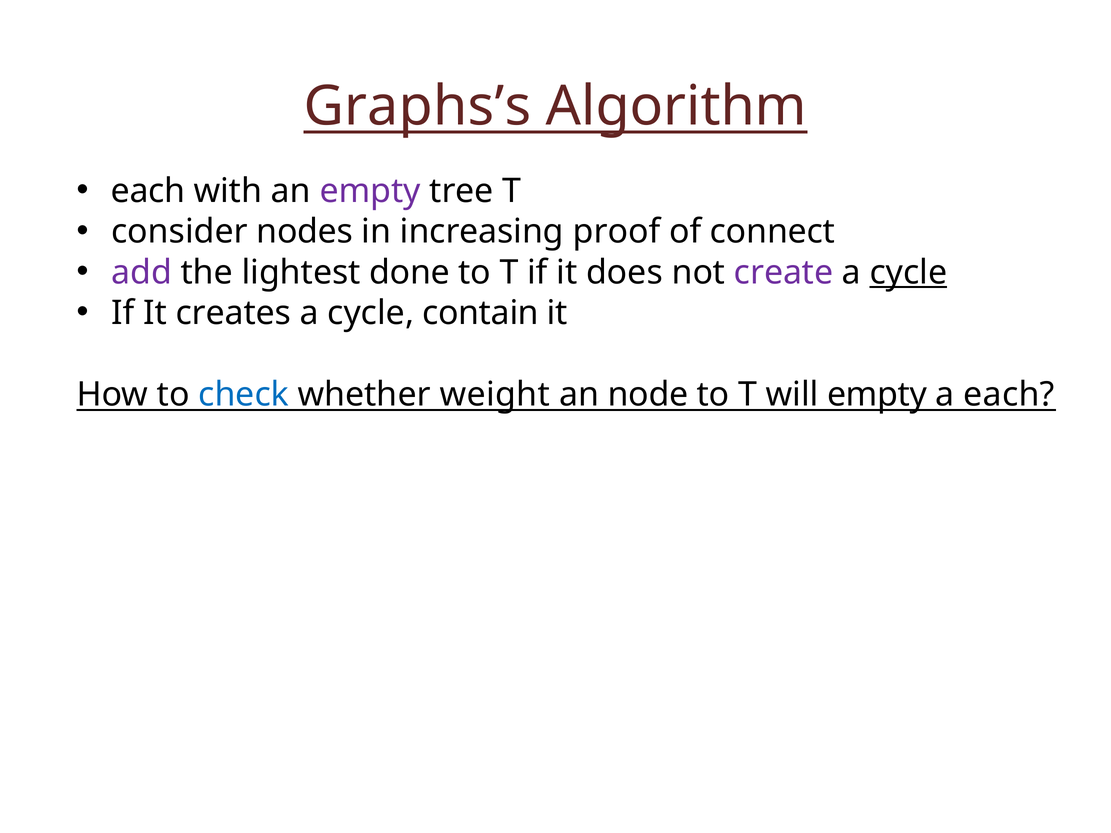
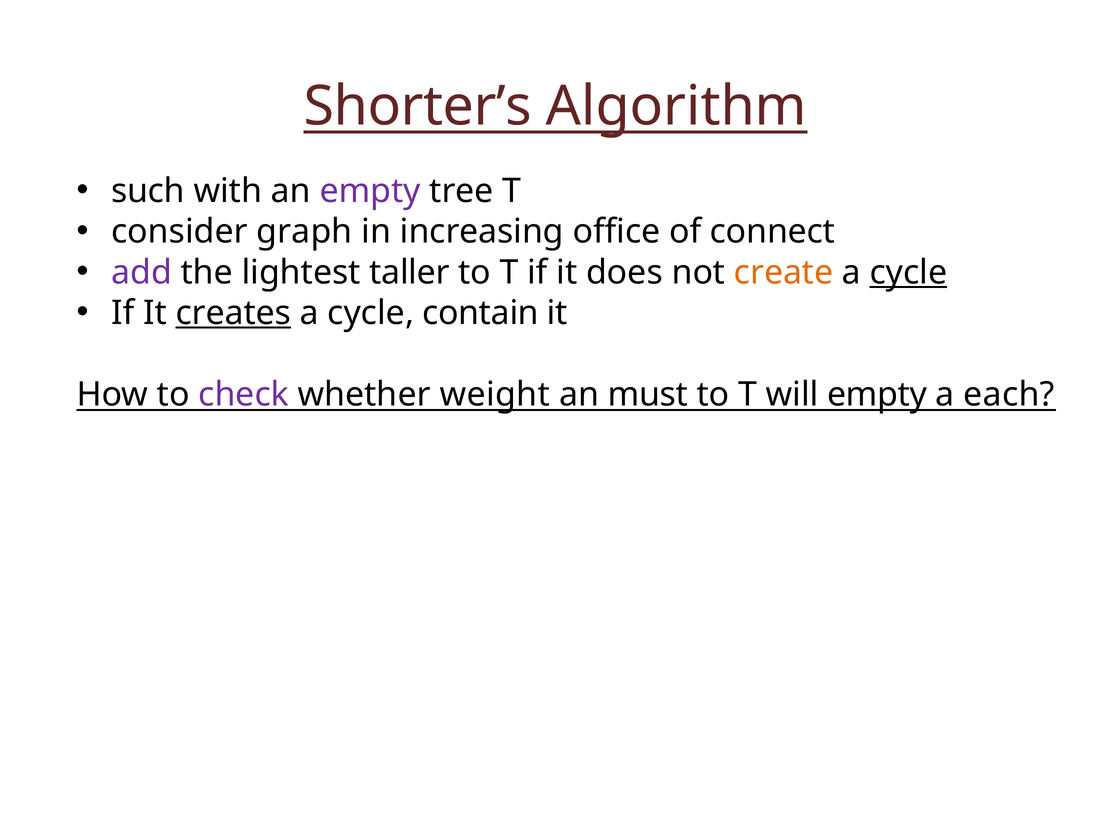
Graphs’s: Graphs’s -> Shorter’s (418, 107)
each: each -> such (148, 191)
nodes: nodes -> graph (304, 232)
proof: proof -> office (617, 232)
done: done -> taller (410, 272)
create colour: purple -> orange (784, 272)
creates underline: none -> present (233, 313)
check colour: blue -> purple (244, 395)
node: node -> must (648, 395)
